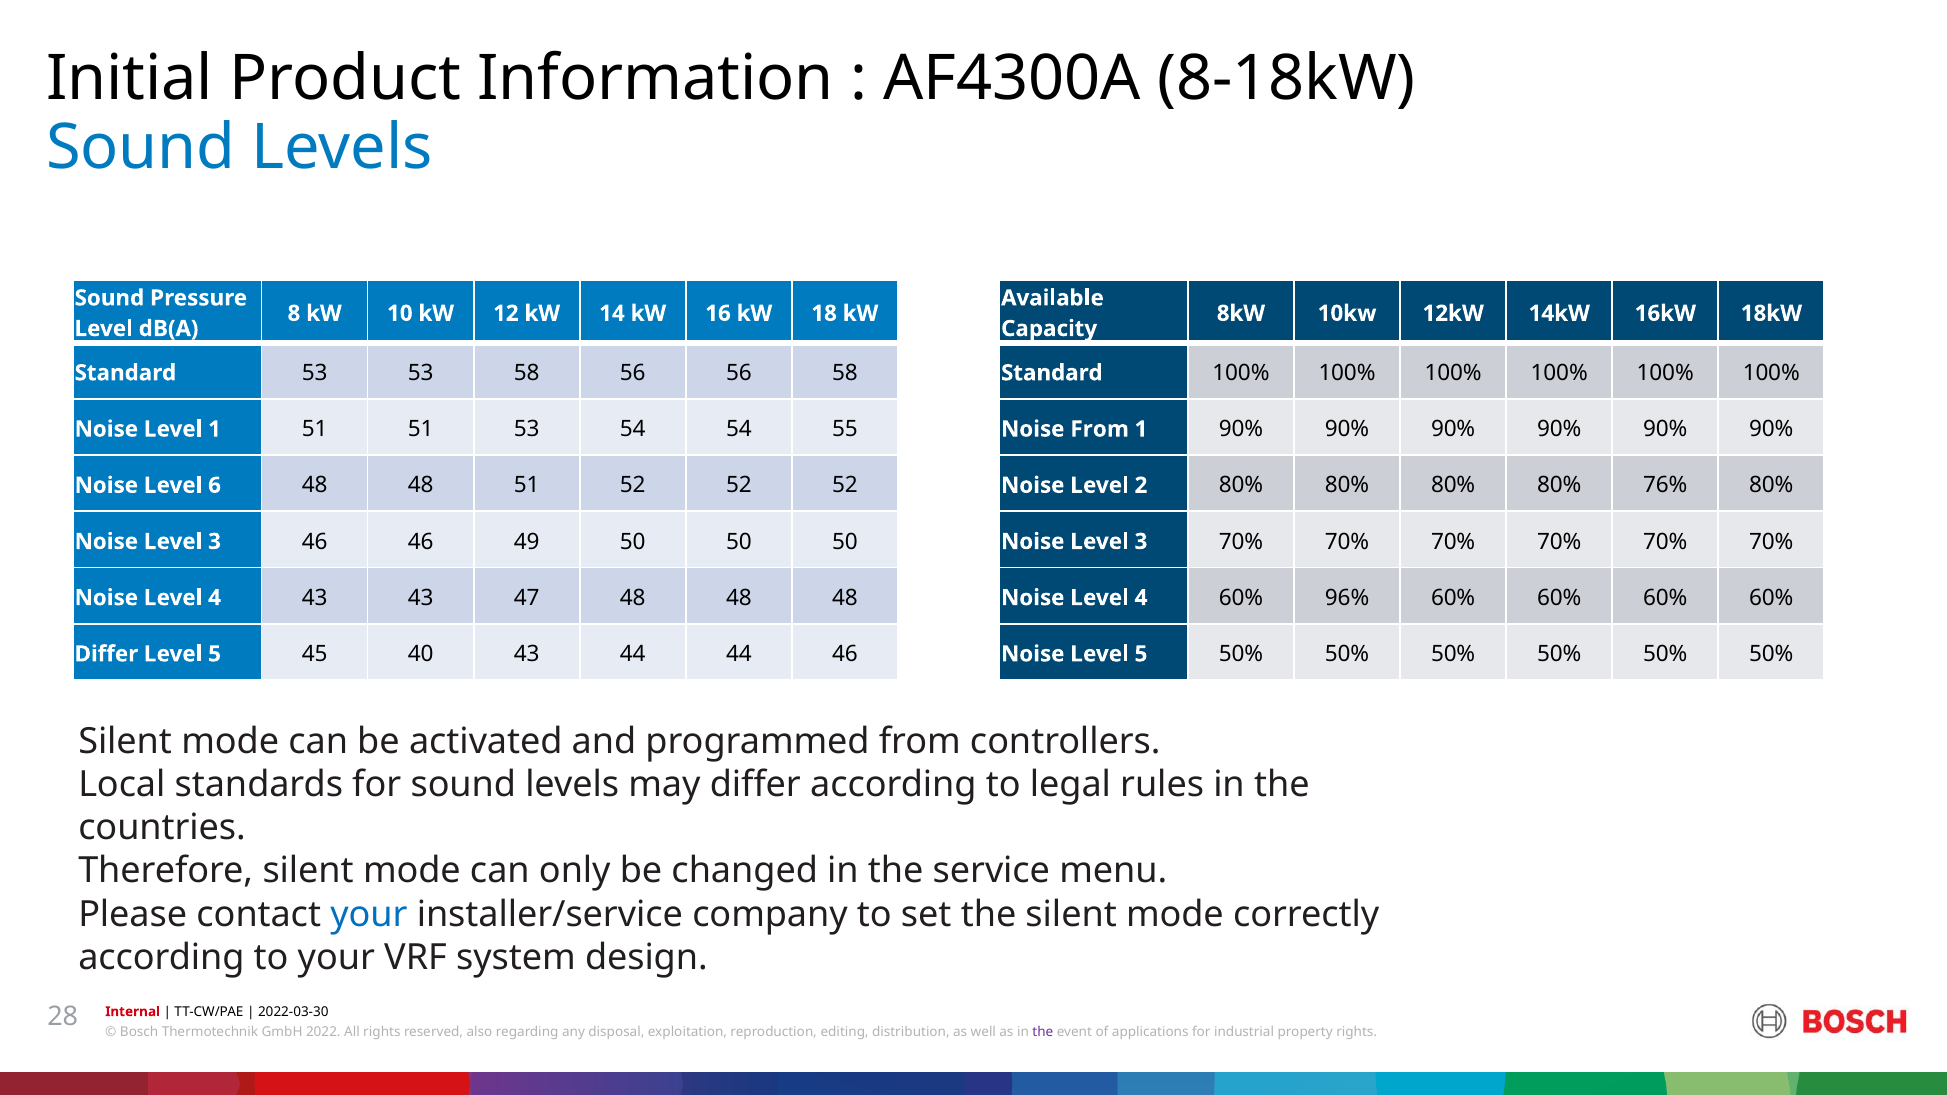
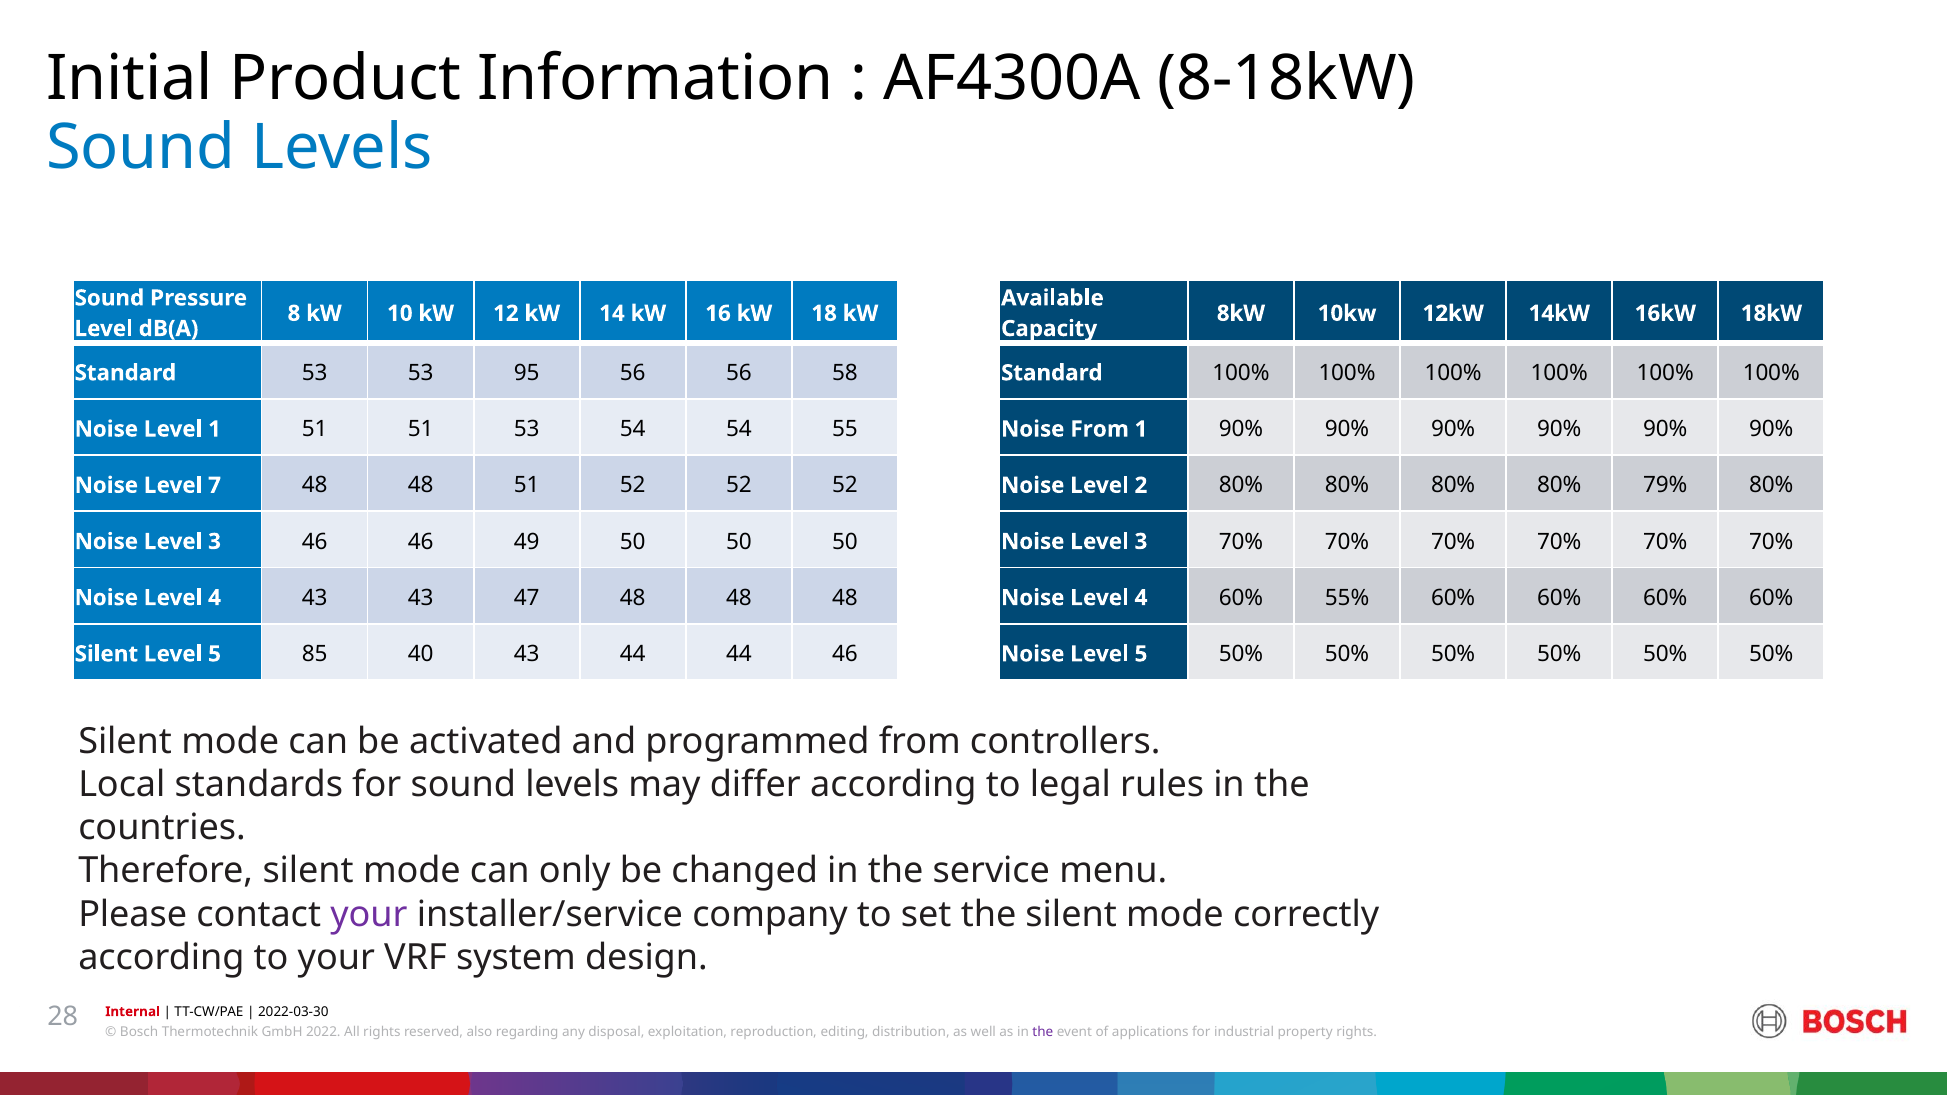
53 58: 58 -> 95 (527, 373)
6: 6 -> 7 (215, 485)
76%: 76% -> 79% (1665, 485)
96%: 96% -> 55% (1347, 598)
Differ: Differ -> Silent (106, 654)
45: 45 -> 85 (315, 654)
your colour: blue -> purple (369, 914)
